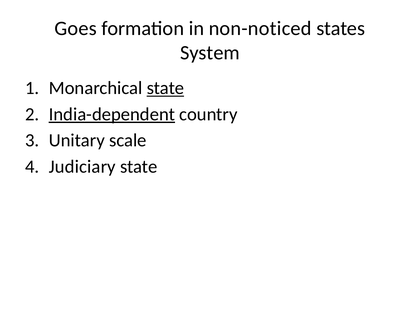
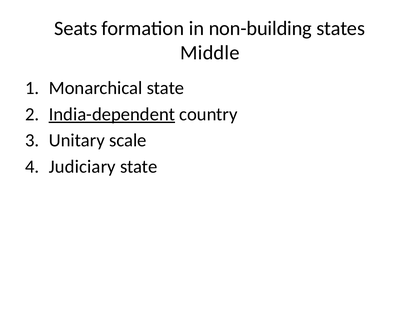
Goes: Goes -> Seats (76, 28)
non-noticed: non-noticed -> non-building (260, 28)
System: System -> Middle (210, 53)
state underline: present -> none (165, 88)
